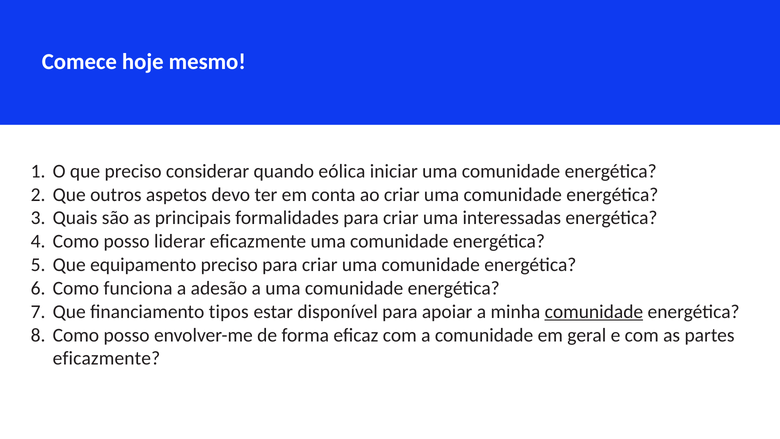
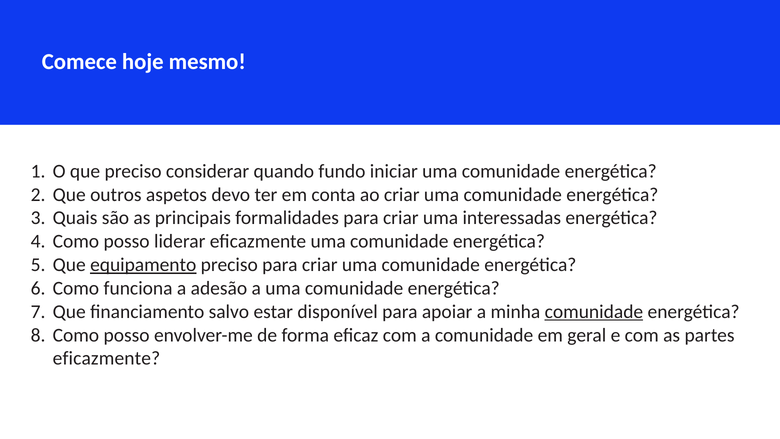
eólica: eólica -> fundo (342, 171)
equipamento underline: none -> present (143, 265)
tipos: tipos -> salvo (229, 312)
